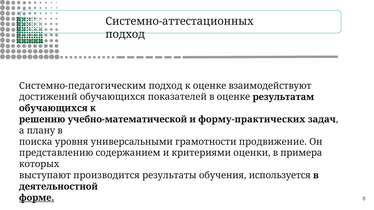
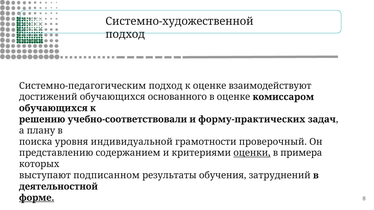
Системно-аттестационных: Системно-аттестационных -> Системно-художественной (179, 21)
показателей: показателей -> основанного (177, 97)
результатам: результатам -> комиссаром (283, 97)
учебно-математической: учебно-математической -> учебно-соответствовали (127, 120)
универсальными: универсальными -> индивидуальной (132, 142)
продвижение: продвижение -> проверочный (273, 142)
оценки underline: none -> present (252, 153)
производится: производится -> подписанном (107, 176)
используется: используется -> затруднений (280, 176)
